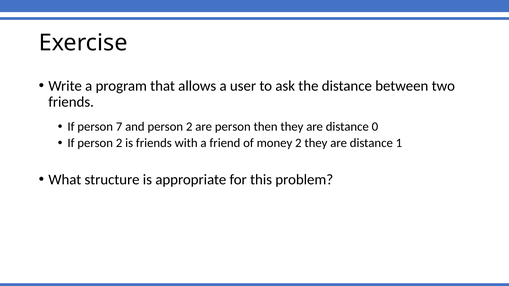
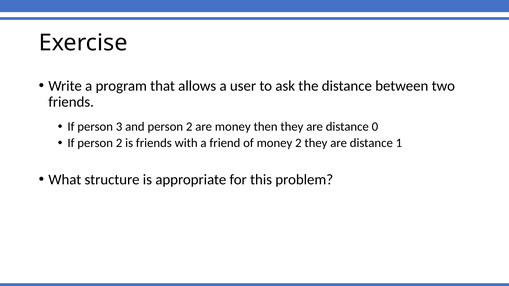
7: 7 -> 3 (119, 127)
are person: person -> money (233, 127)
